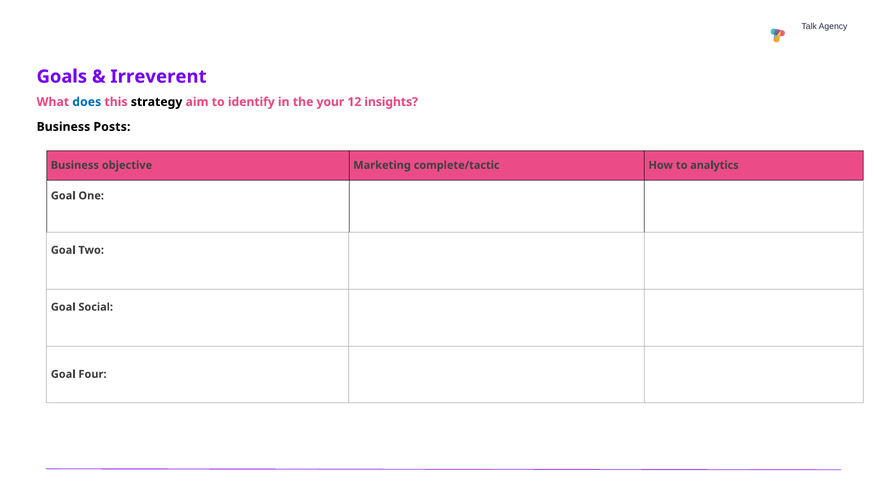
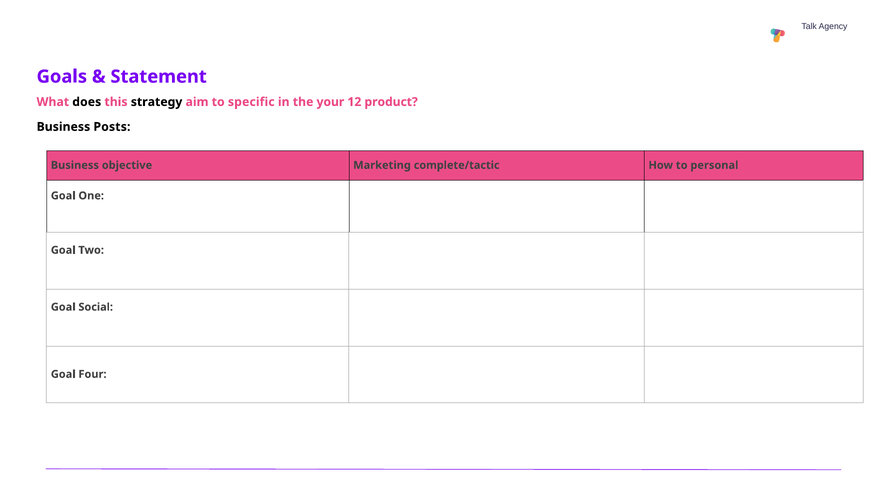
Irreverent: Irreverent -> Statement (159, 77)
does colour: blue -> black (87, 102)
identify: identify -> specific (251, 102)
insights: insights -> product (391, 102)
analytics: analytics -> personal (714, 165)
